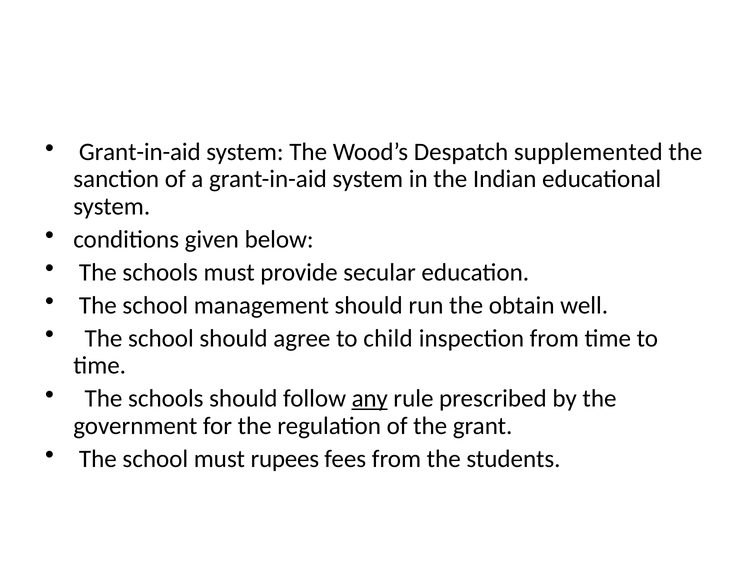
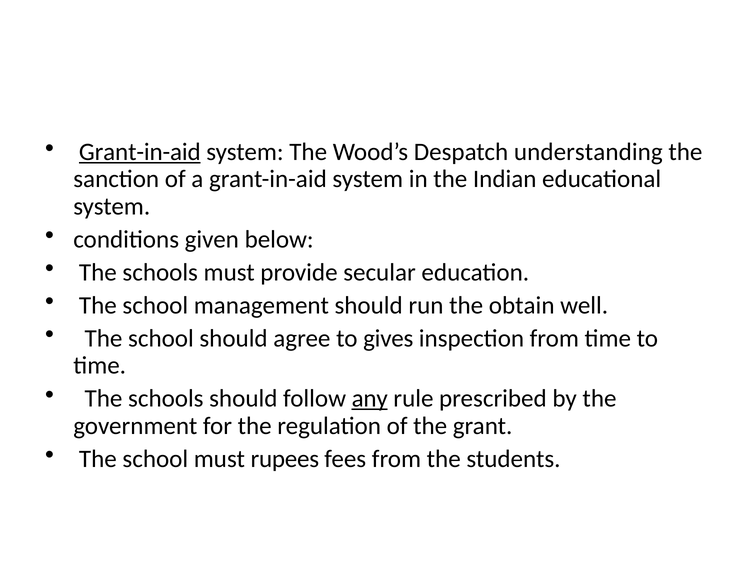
Grant-in-aid underline: none -> present (140, 152)
supplemented: supplemented -> understanding (588, 152)
child: child -> gives (388, 339)
